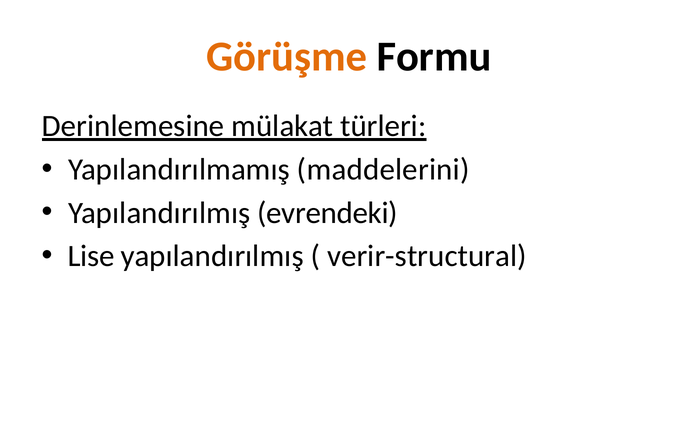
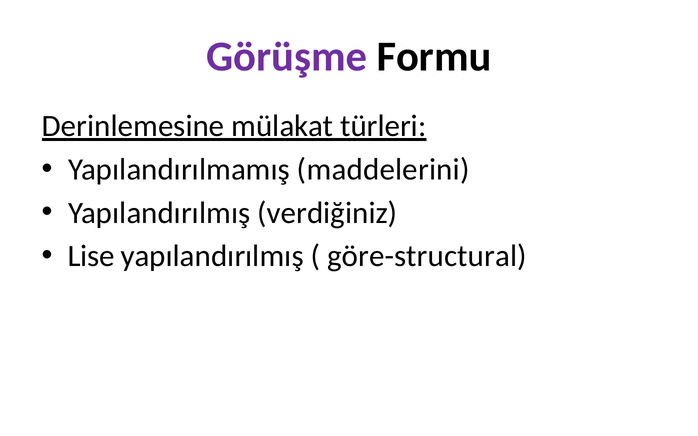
Görüşme colour: orange -> purple (287, 57)
evrendeki: evrendeki -> verdiğiniz (327, 213)
verir-structural: verir-structural -> göre-structural (427, 256)
